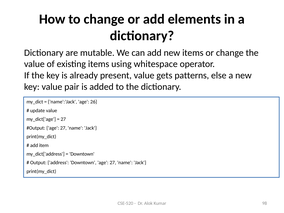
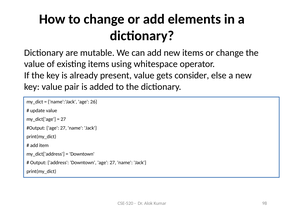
patterns: patterns -> consider (192, 75)
